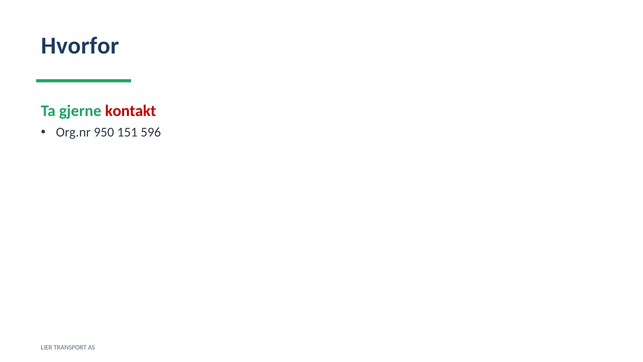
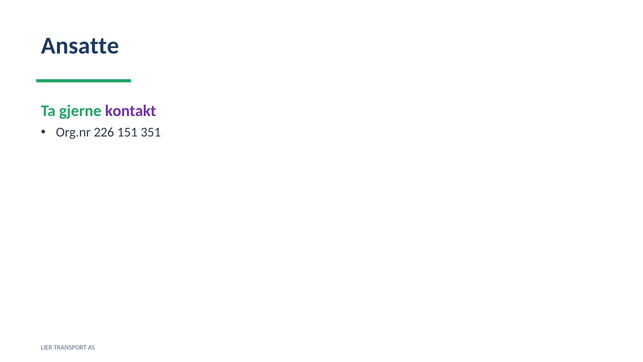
Hvorfor: Hvorfor -> Ansatte (80, 46)
kontakt colour: red -> purple (131, 111)
950: 950 -> 226 (104, 132)
596: 596 -> 351 (151, 132)
